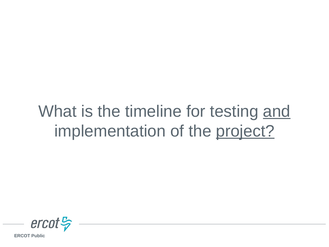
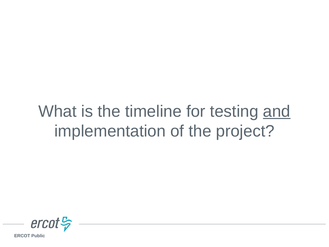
project underline: present -> none (245, 131)
